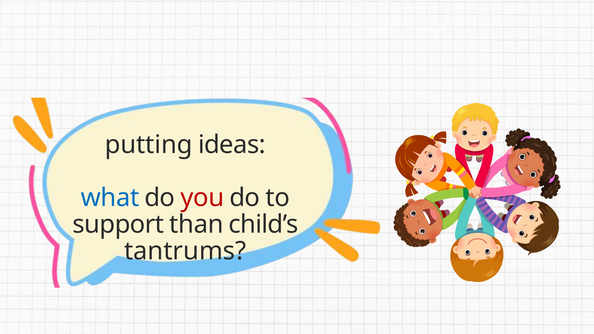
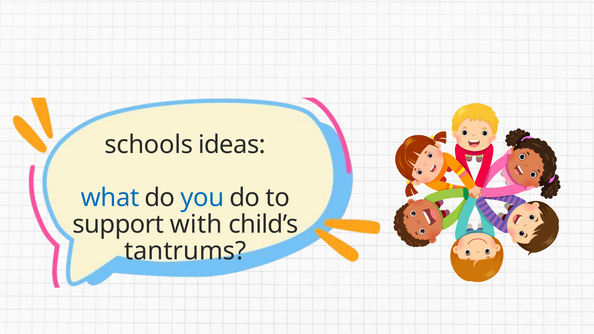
putting: putting -> schools (149, 145)
you colour: red -> blue (202, 198)
than: than -> with (196, 224)
